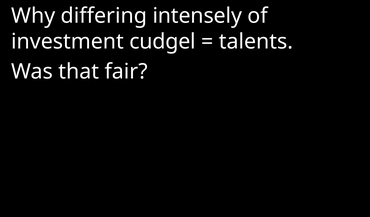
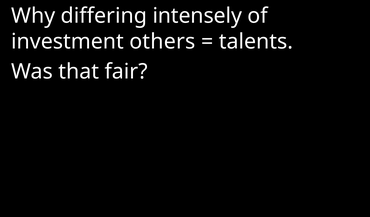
cudgel: cudgel -> others (162, 41)
